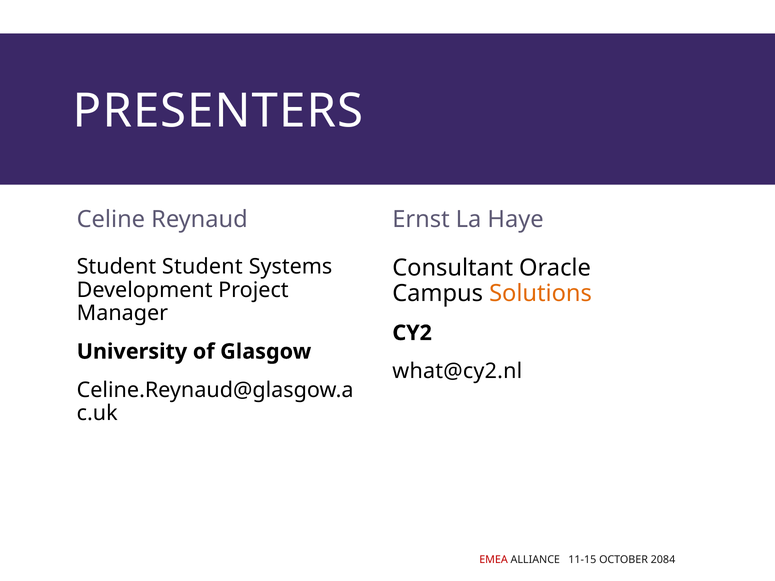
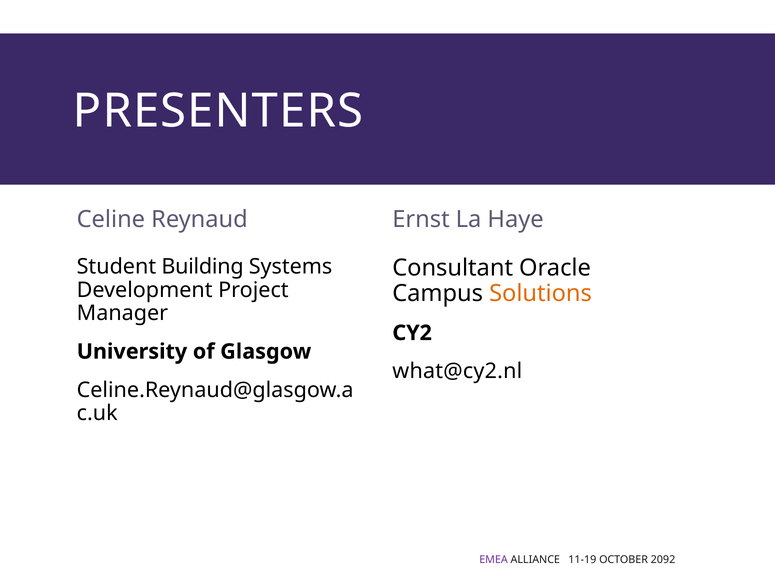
Student Student: Student -> Building (203, 267)
EMEA colour: red -> purple (494, 560)
11-15: 11-15 -> 11-19 (582, 560)
2084: 2084 -> 2092 (663, 560)
